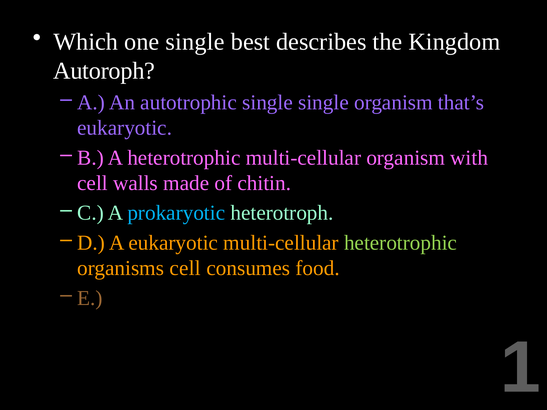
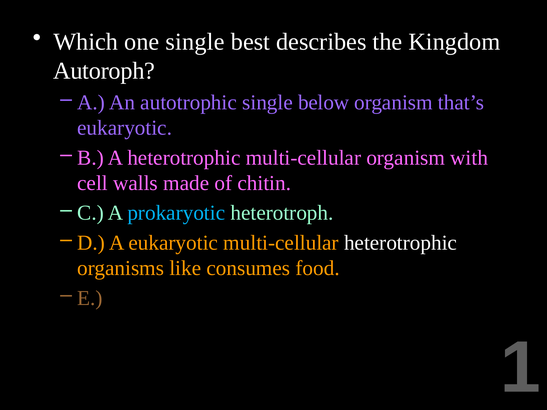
single single: single -> below (324, 102)
heterotrophic colour: light green -> white (401, 243)
organisms cell: cell -> like (185, 268)
